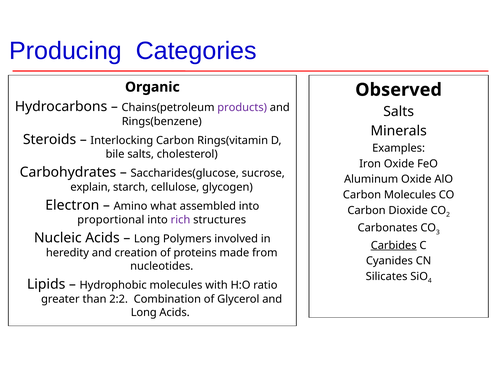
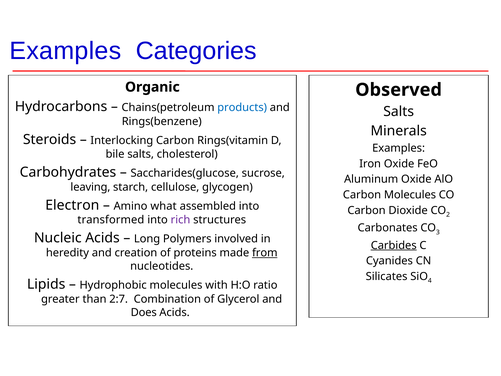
Producing: Producing -> Examples (65, 51)
products colour: purple -> blue (242, 107)
explain: explain -> leaving (90, 187)
proportional: proportional -> transformed (111, 220)
from underline: none -> present (265, 253)
2:2: 2:2 -> 2:7 (119, 299)
Long: Long -> Does (144, 312)
